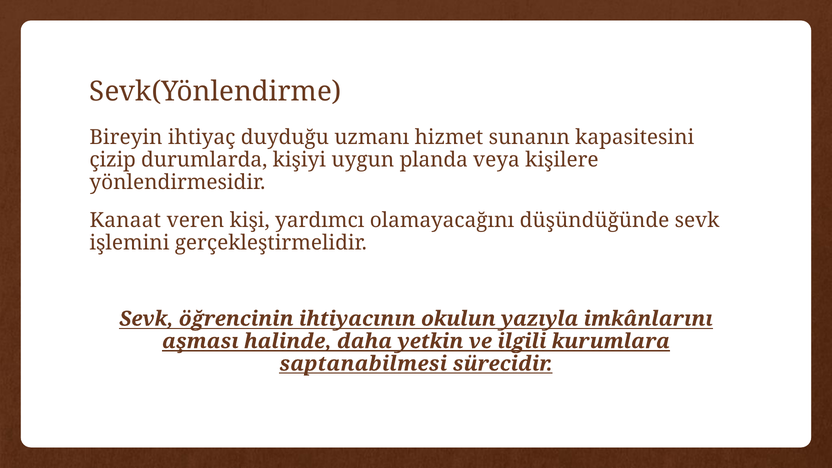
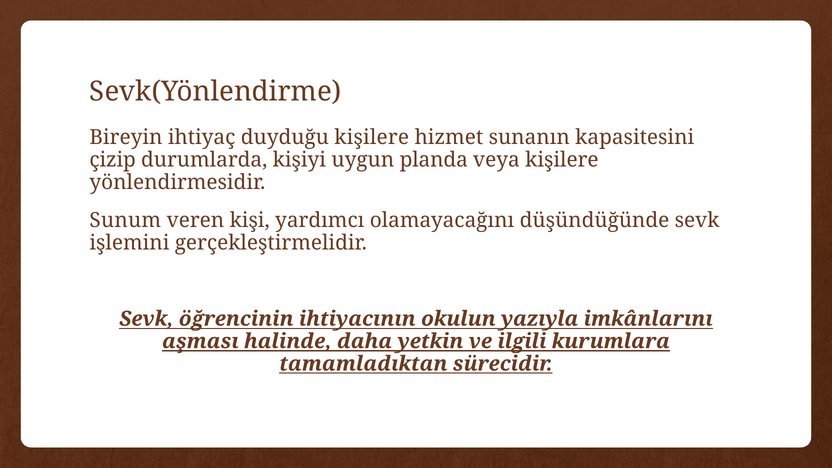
duyduğu uzmanı: uzmanı -> kişilere (372, 137)
Kanaat: Kanaat -> Sunum (125, 220)
saptanabilmesi: saptanabilmesi -> tamamladıktan (363, 364)
